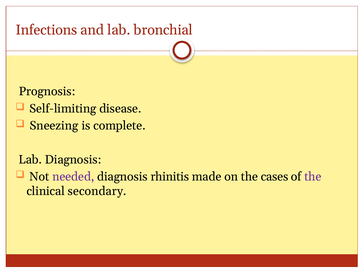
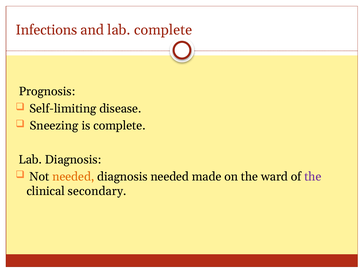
lab bronchial: bronchial -> complete (163, 30)
needed colour: purple -> orange (73, 177)
diagnosis rhinitis: rhinitis -> needed (170, 177)
cases: cases -> ward (274, 177)
